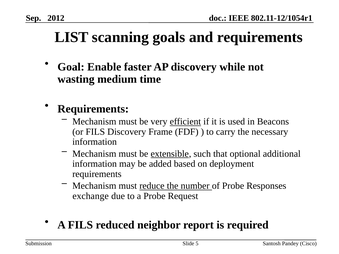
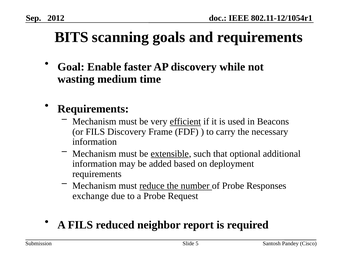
LIST: LIST -> BITS (72, 37)
